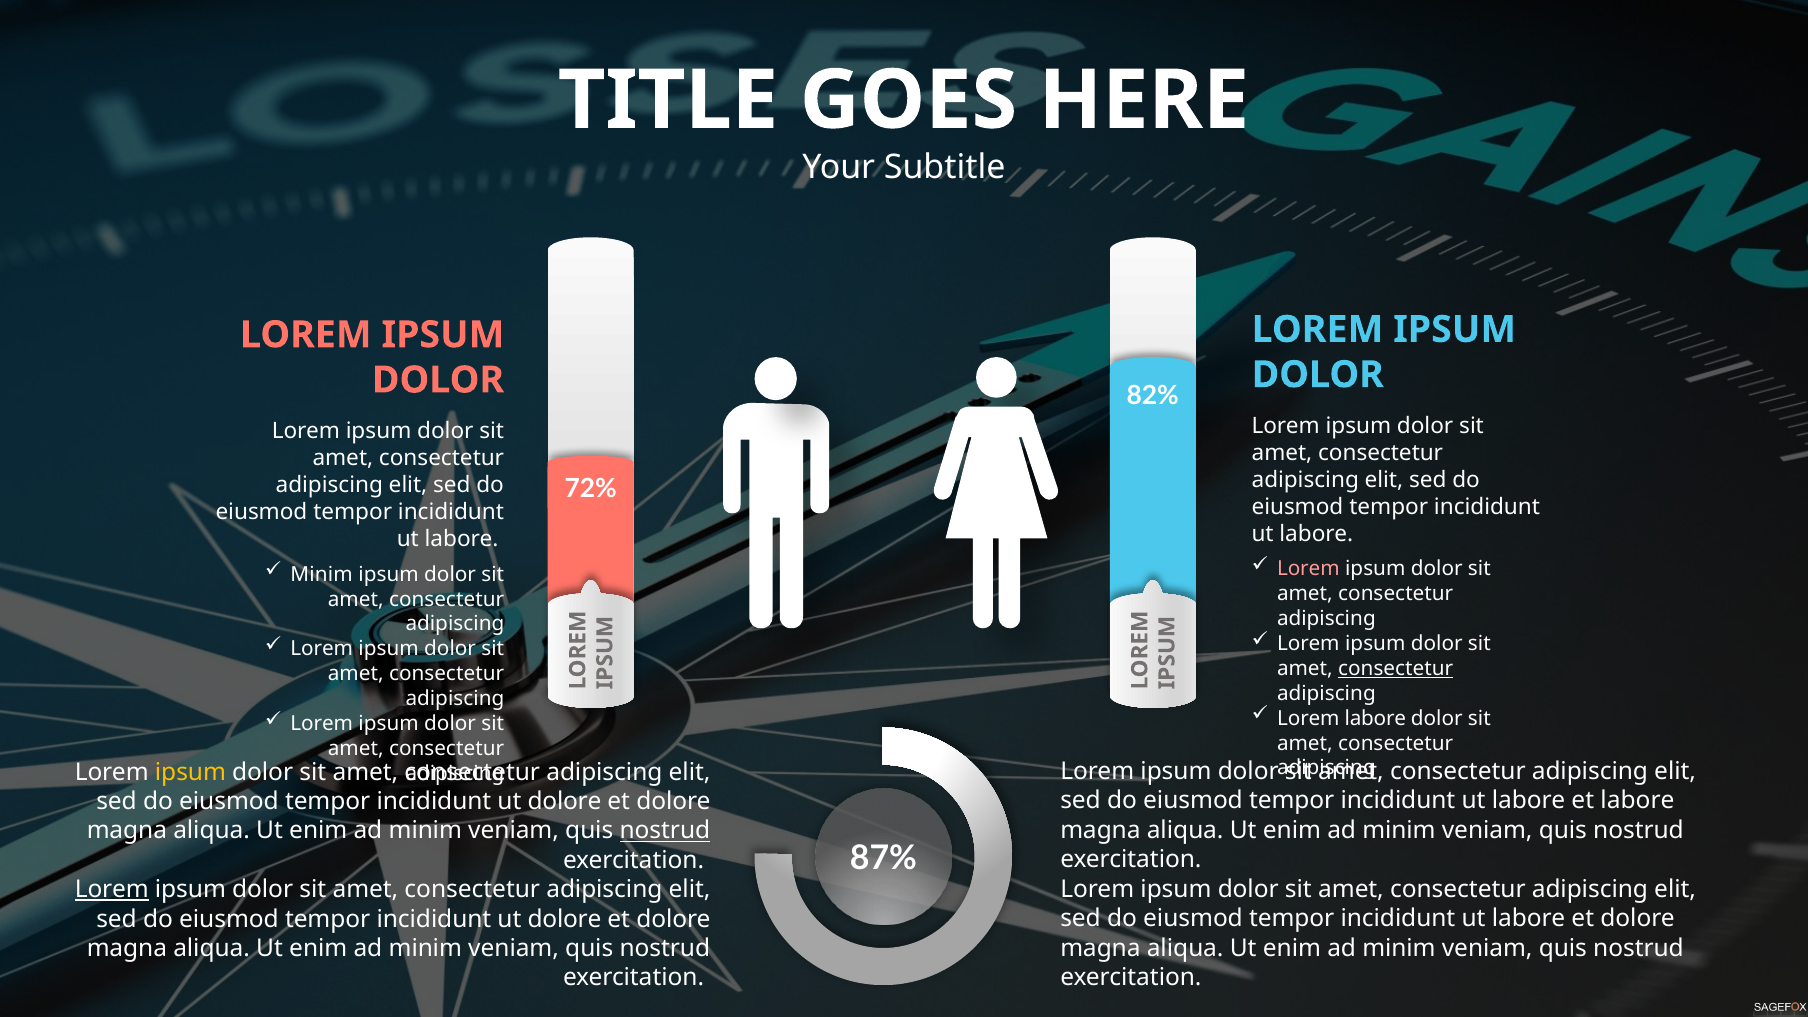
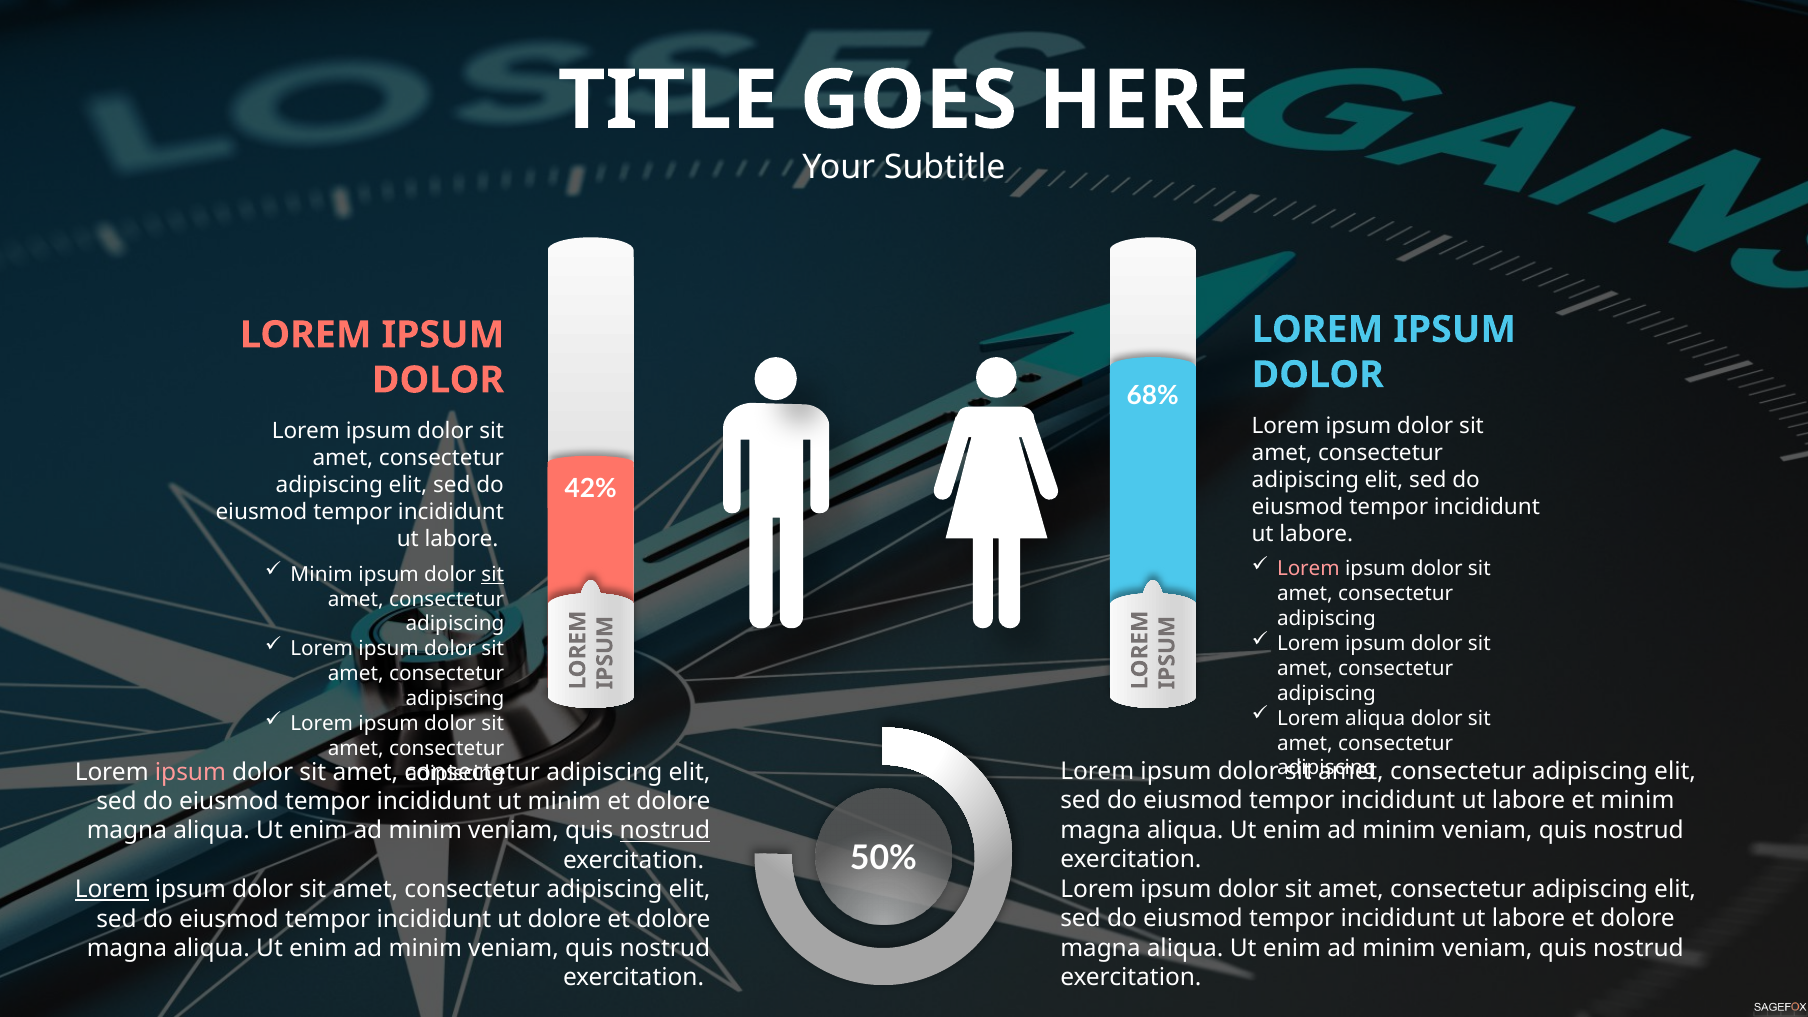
82%: 82% -> 68% (1153, 395)
72%: 72% -> 42% (591, 489)
sit underline: none -> present (493, 574)
consectetur underline: present -> none (1396, 669)
Lorem labore: labore -> aliqua (1375, 718)
ipsum colour: yellow -> pink (190, 772)
et labore: labore -> minim (1637, 801)
dolore: dolore -> minim (564, 801)
87%: 87% -> 50% (883, 859)
